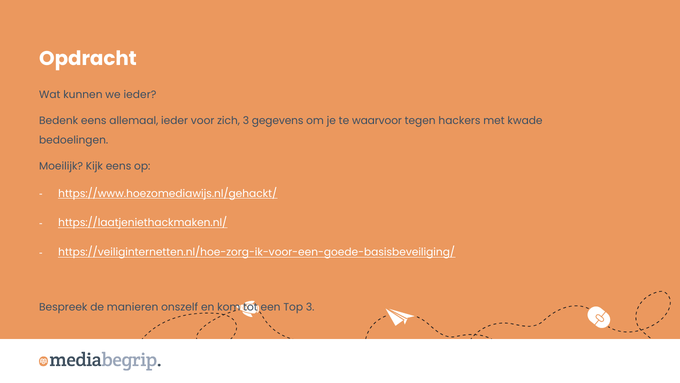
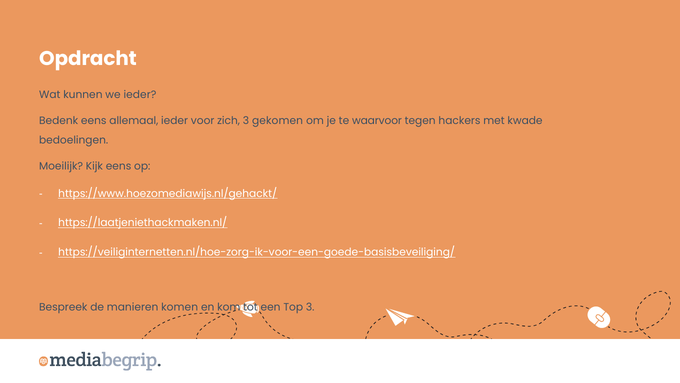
gegevens: gegevens -> gekomen (278, 121)
onszelf: onszelf -> komen (180, 307)
